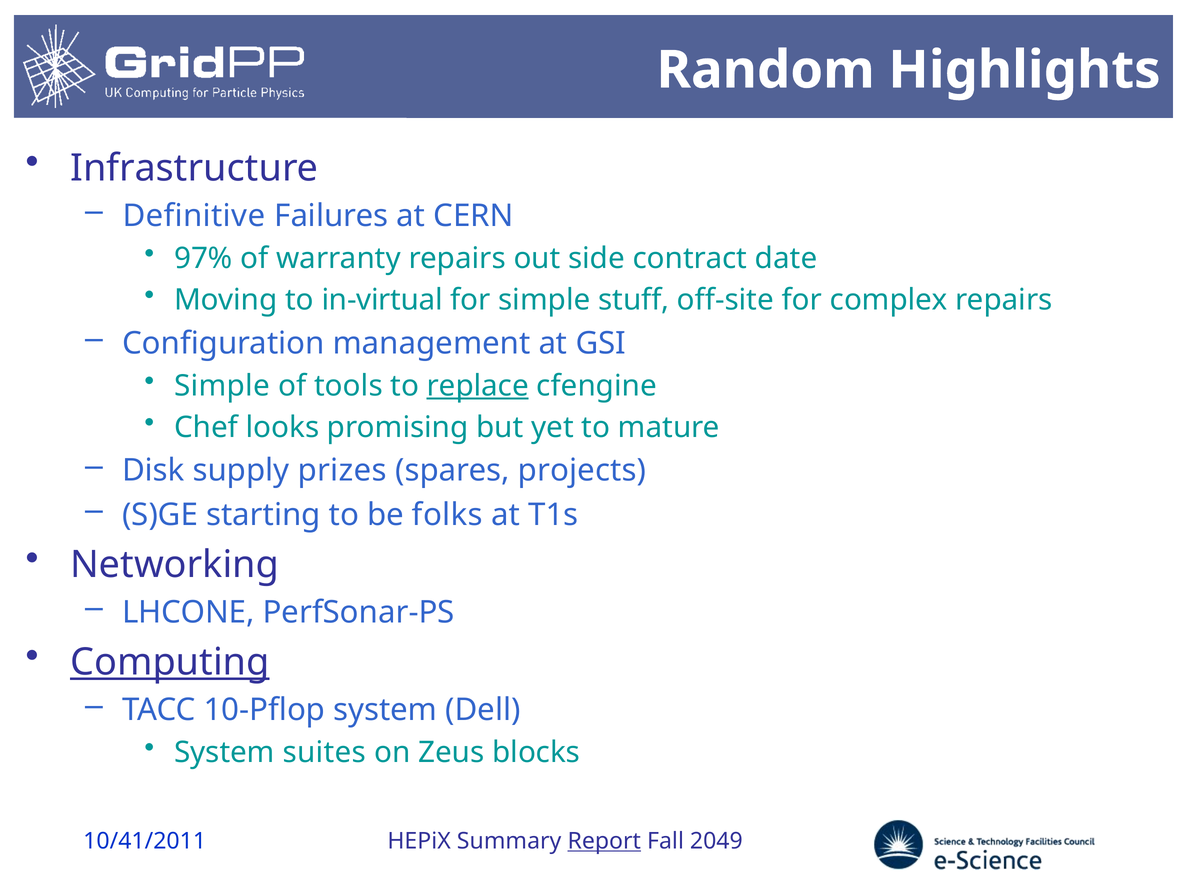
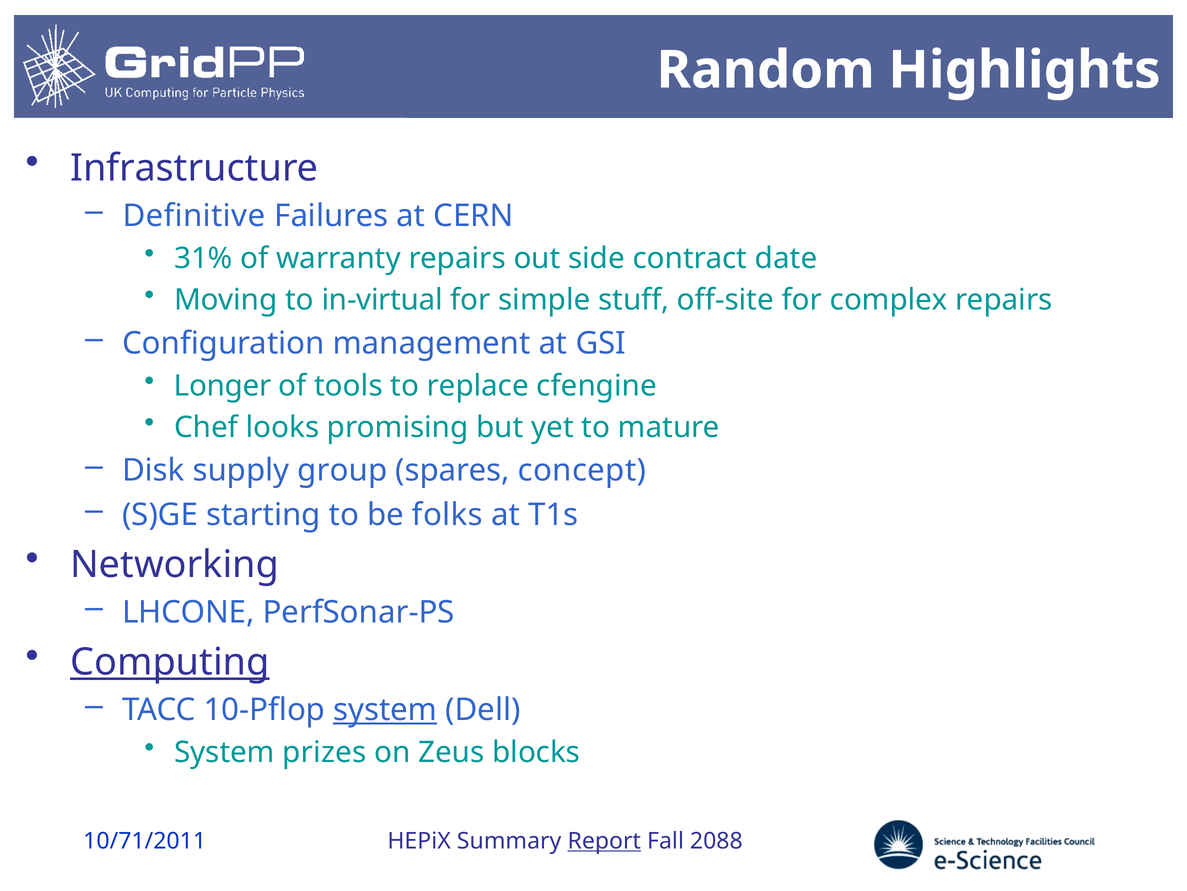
97%: 97% -> 31% (203, 258)
Simple: Simple -> Longer (223, 385)
replace underline: present -> none (478, 385)
prizes: prizes -> group (342, 470)
projects: projects -> concept (582, 470)
system underline: none -> present (385, 709)
suites: suites -> prizes (324, 752)
10/41/2011: 10/41/2011 -> 10/71/2011 (145, 840)
2049: 2049 -> 2088 (716, 840)
